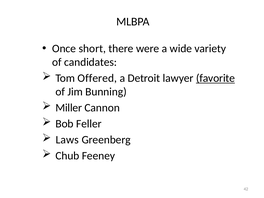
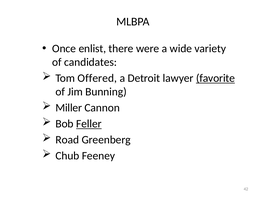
short: short -> enlist (92, 49)
Feller underline: none -> present (89, 124)
Laws: Laws -> Road (67, 140)
